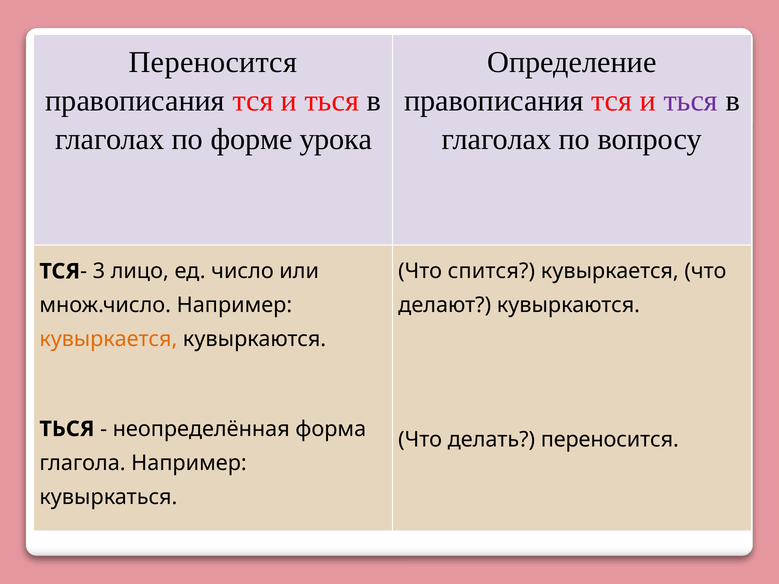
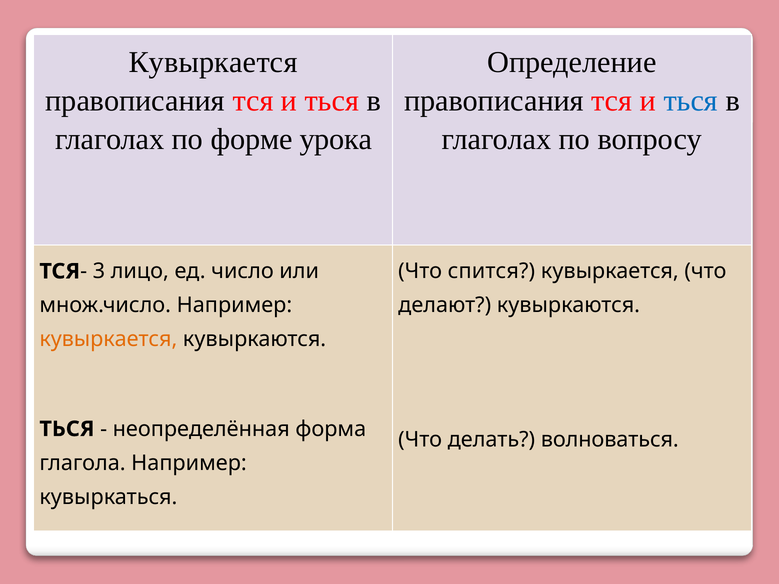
Переносится: Переносится -> Кувыркается (213, 62)
ться colour: purple -> blue (691, 101)
делать переносится: переносится -> волноваться (610, 440)
